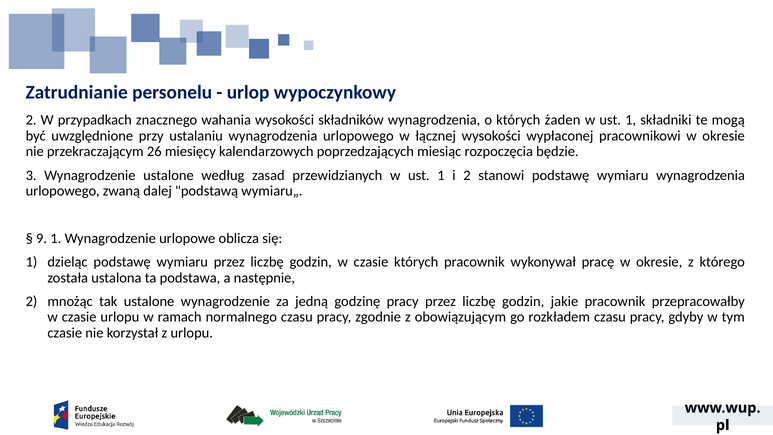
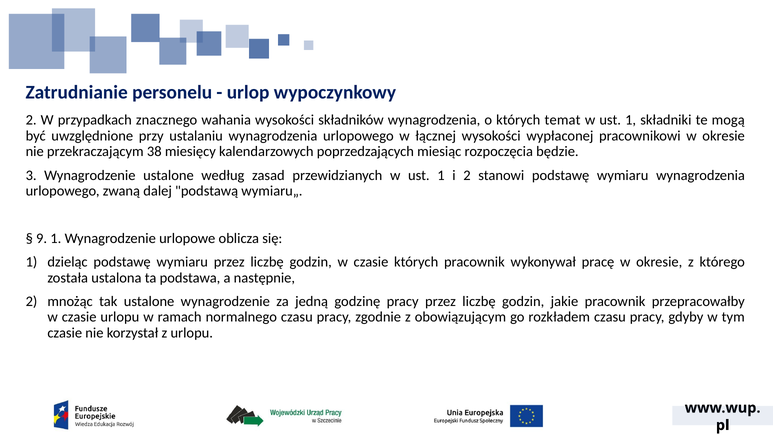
żaden: żaden -> temat (563, 120)
26: 26 -> 38 (154, 151)
